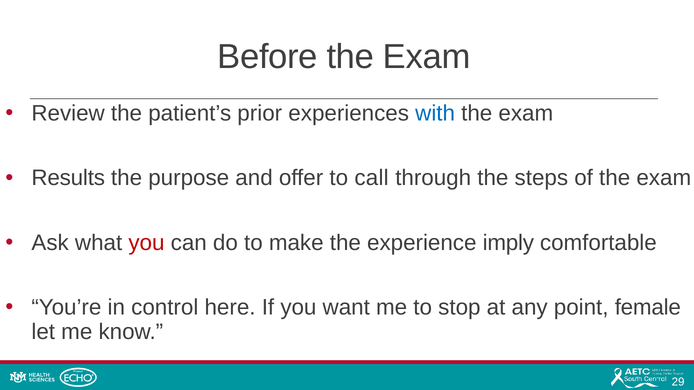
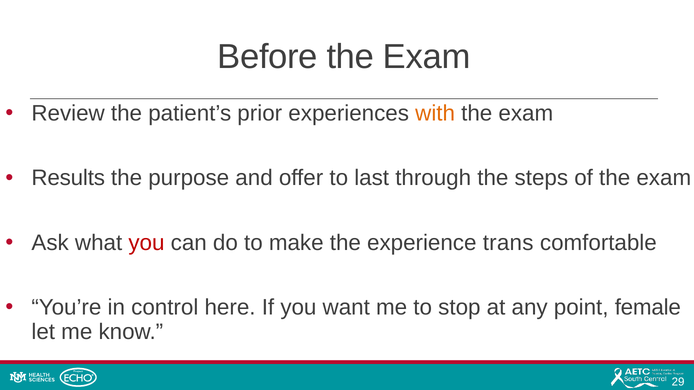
with colour: blue -> orange (435, 113)
call: call -> last (372, 178)
imply: imply -> trans (508, 243)
